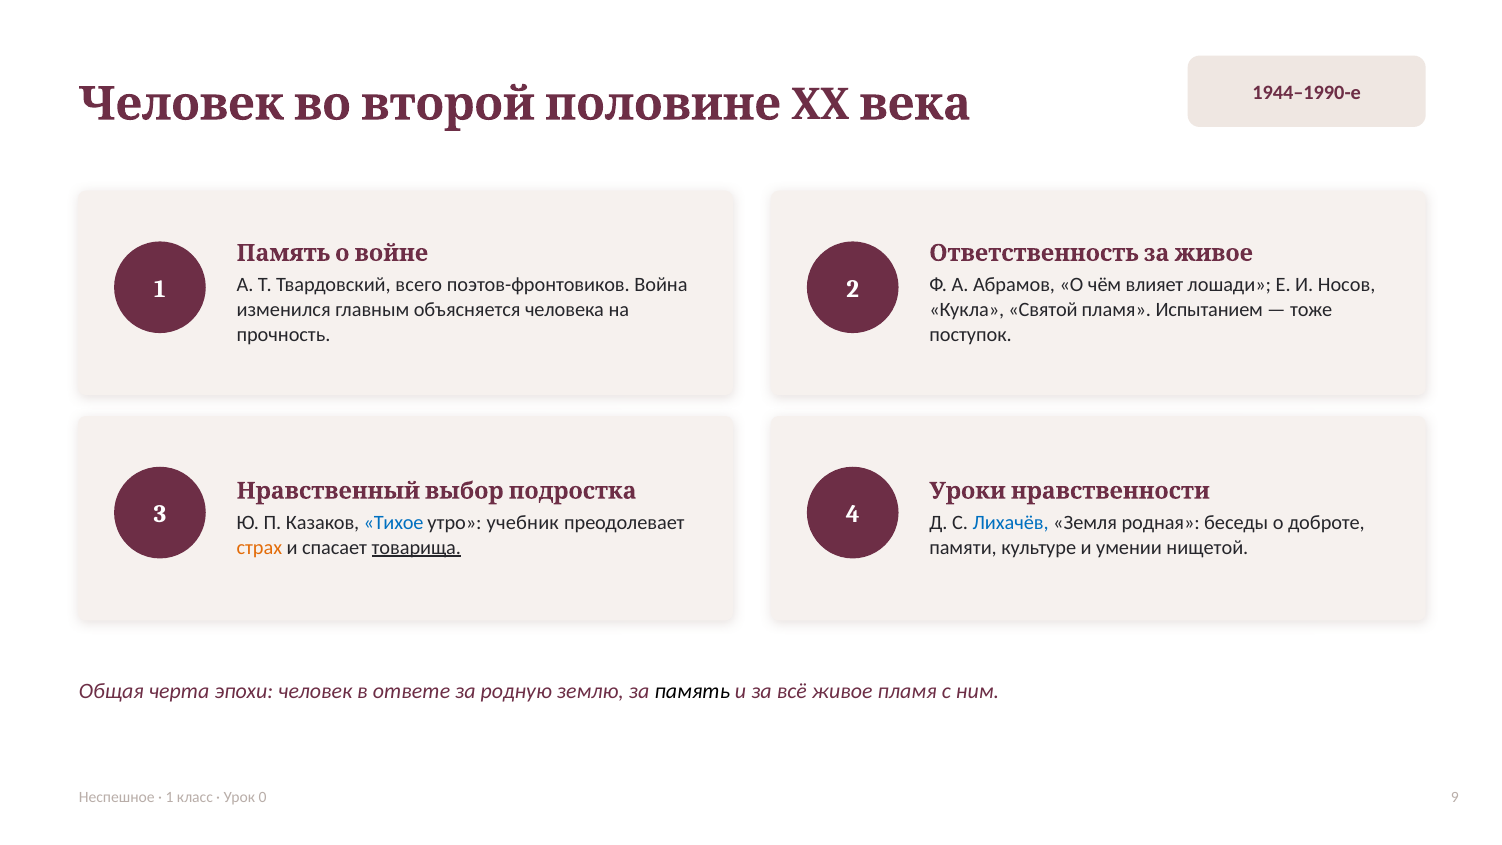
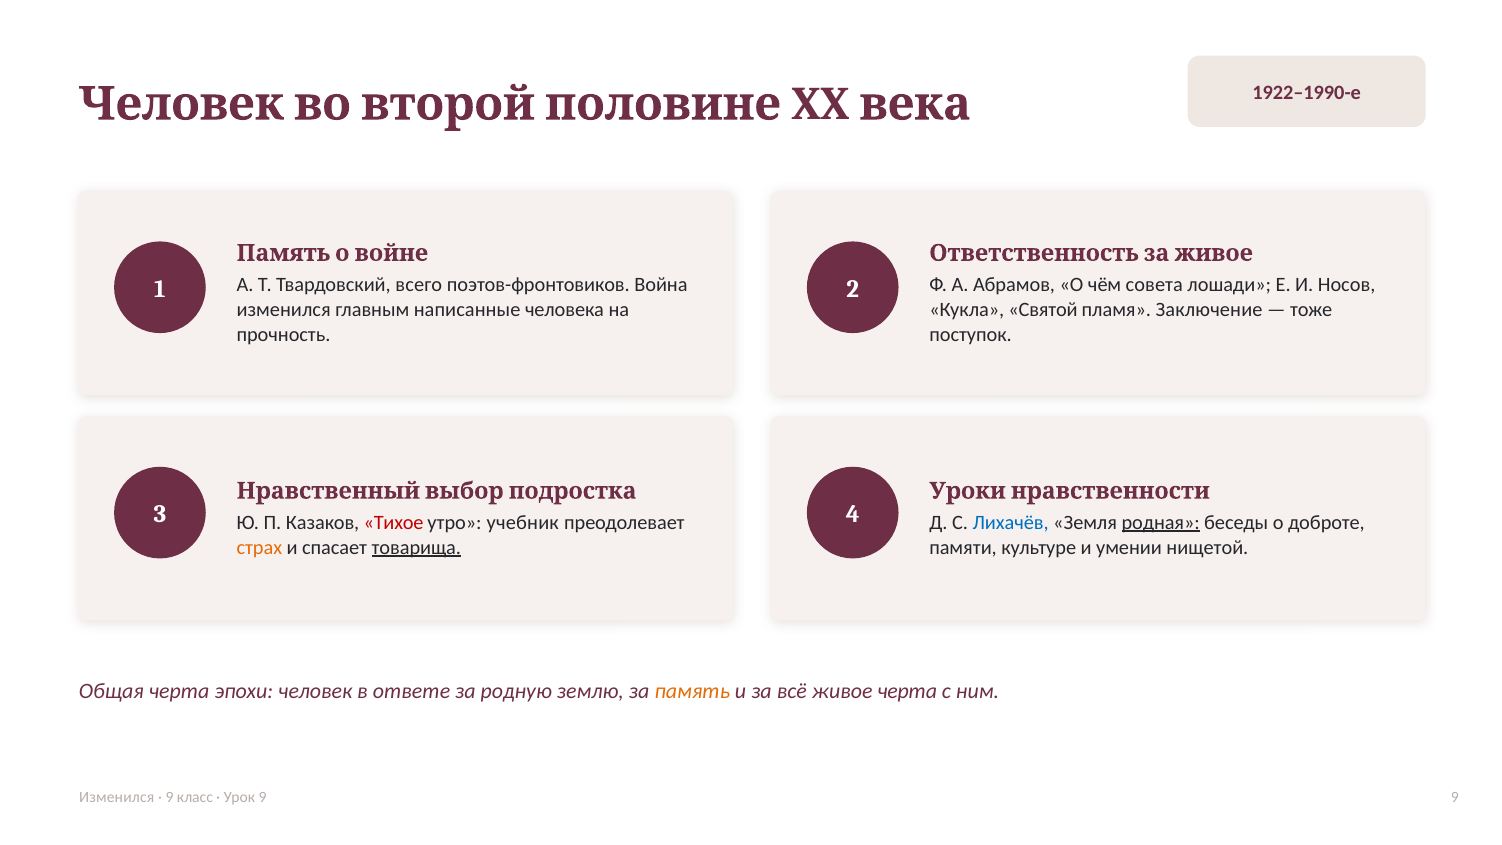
1944–1990-е: 1944–1990-е -> 1922–1990-е (1307, 93)
влияет: влияет -> совета (1154, 284)
объясняется: объясняется -> написанные (467, 309)
Испытанием: Испытанием -> Заключение (1209, 309)
Тихое colour: blue -> red (394, 522)
родная underline: none -> present (1161, 522)
память colour: black -> orange (692, 692)
живое пламя: пламя -> черта (907, 692)
Неспешное: Неспешное -> Изменился (117, 797)
1: 1 -> 9 (170, 797)
Урок 0: 0 -> 9 (263, 797)
